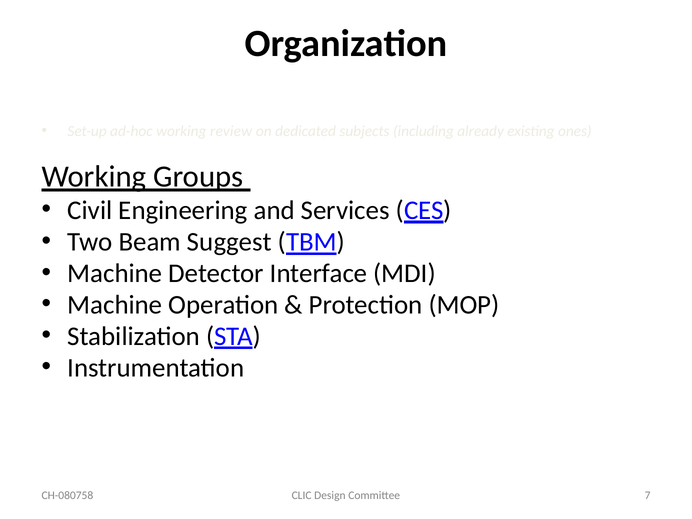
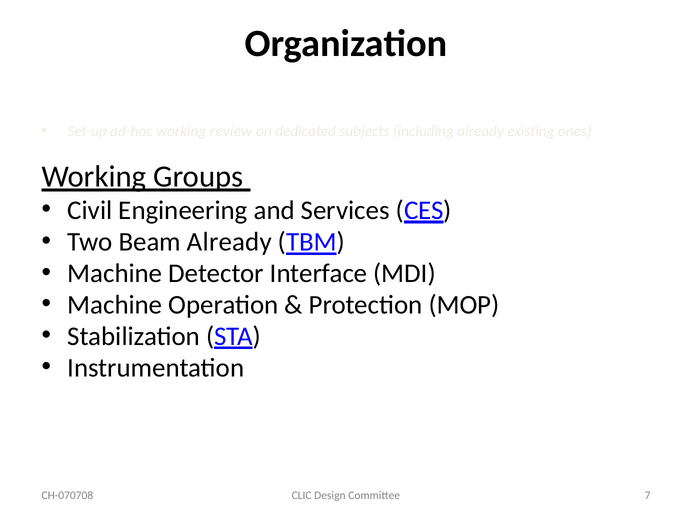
Beam Suggest: Suggest -> Already (229, 242)
CH-080758: CH-080758 -> CH-070708 (67, 496)
